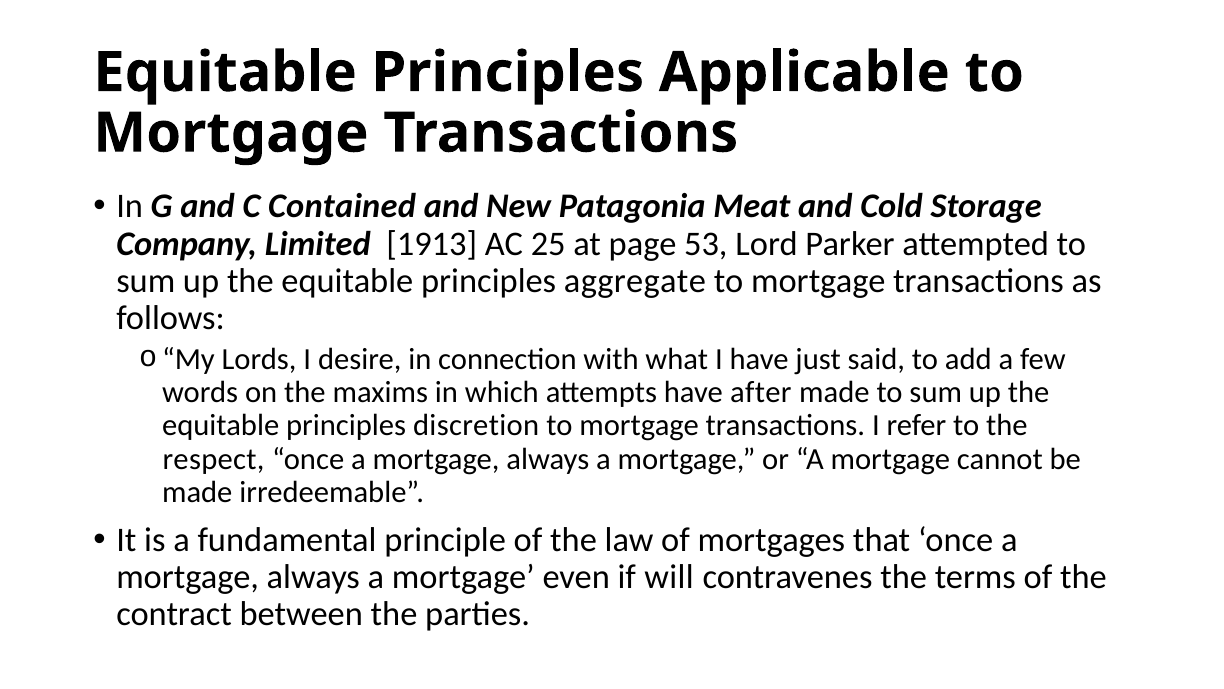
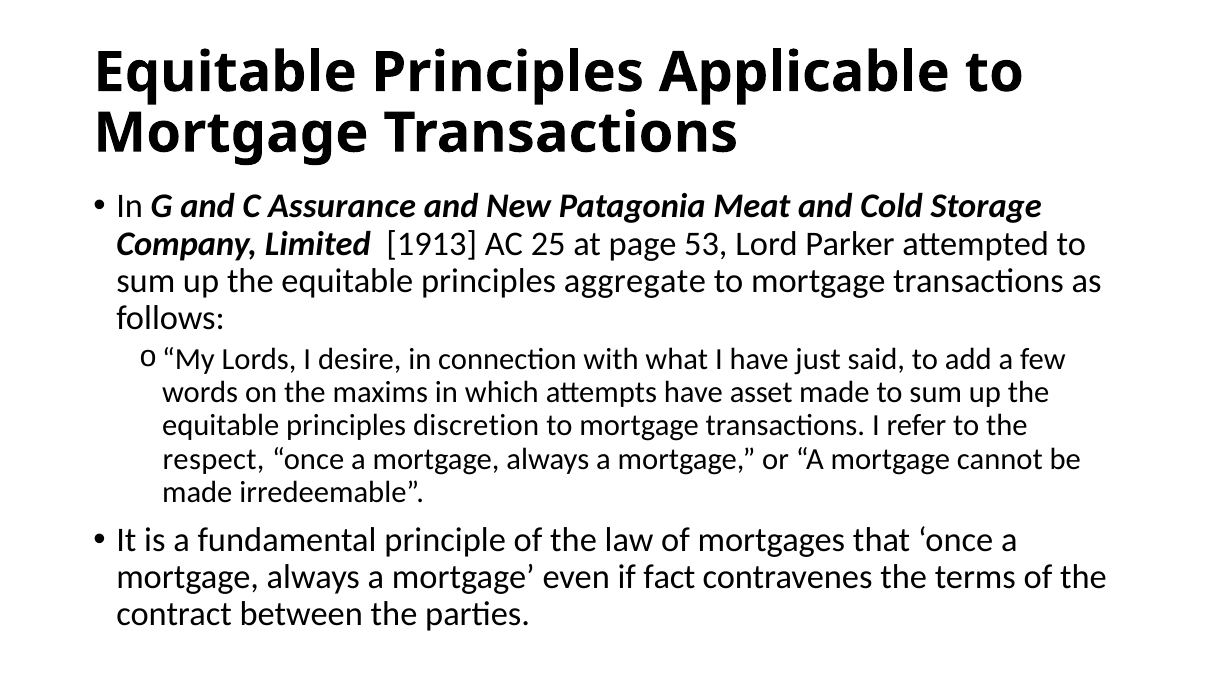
Contained: Contained -> Assurance (342, 206)
after: after -> asset (761, 393)
will: will -> fact (669, 577)
